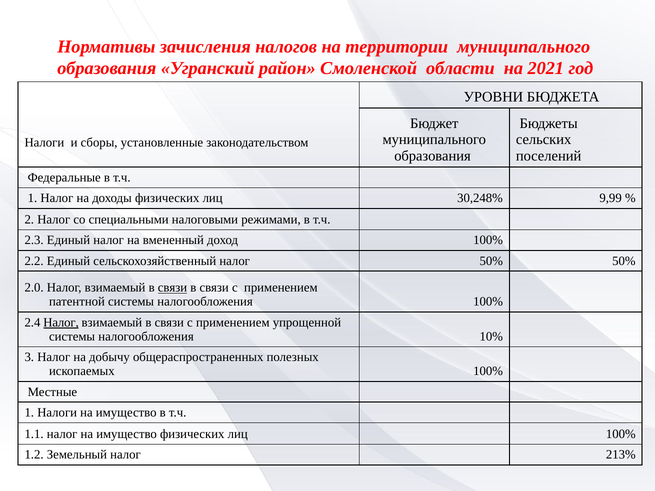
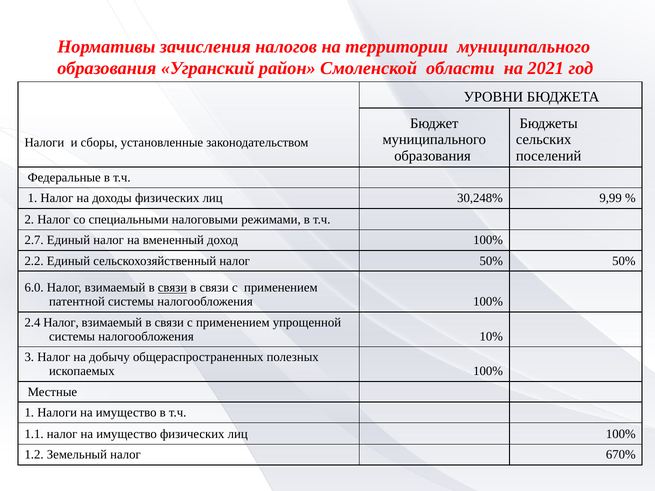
2.3: 2.3 -> 2.7 (34, 240)
2.0: 2.0 -> 6.0 (34, 288)
Налог underline: present -> none (61, 323)
213%: 213% -> 670% (621, 455)
